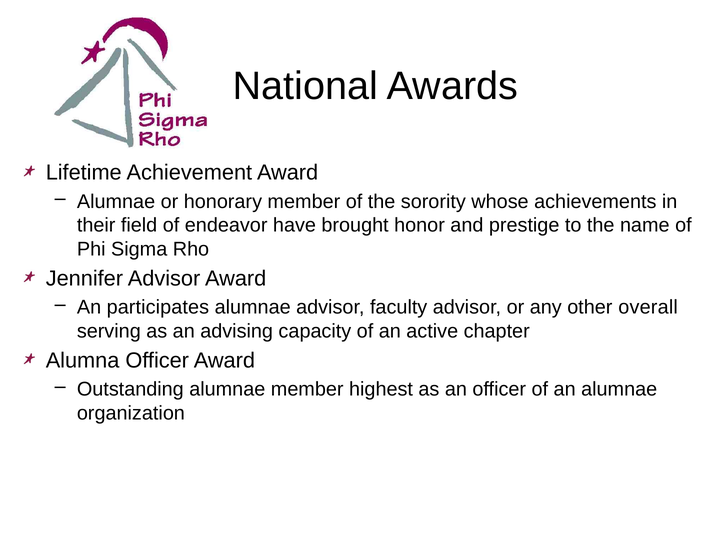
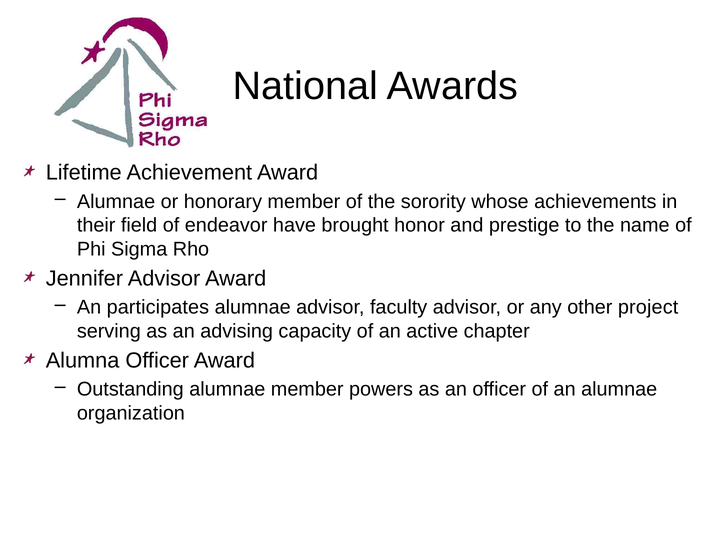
overall: overall -> project (648, 307)
highest: highest -> powers (381, 389)
